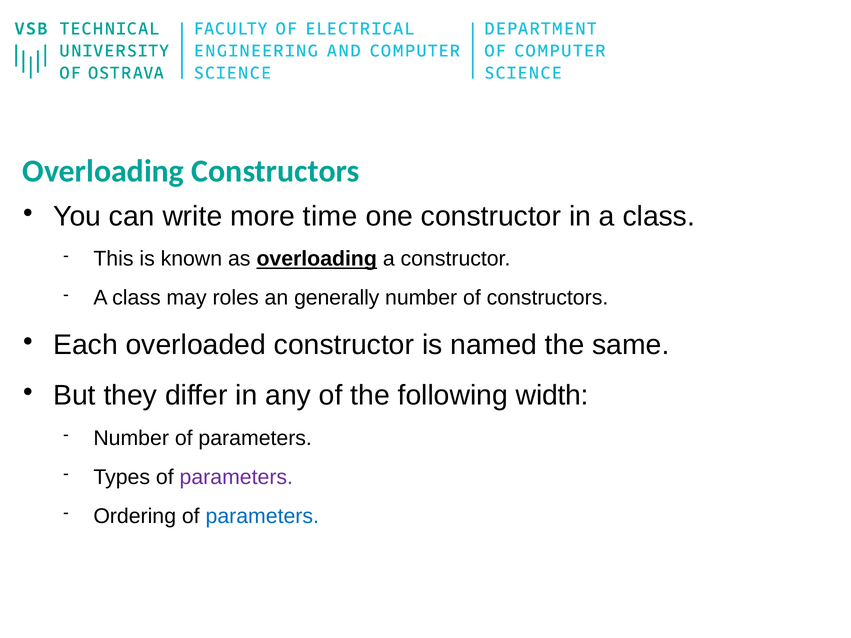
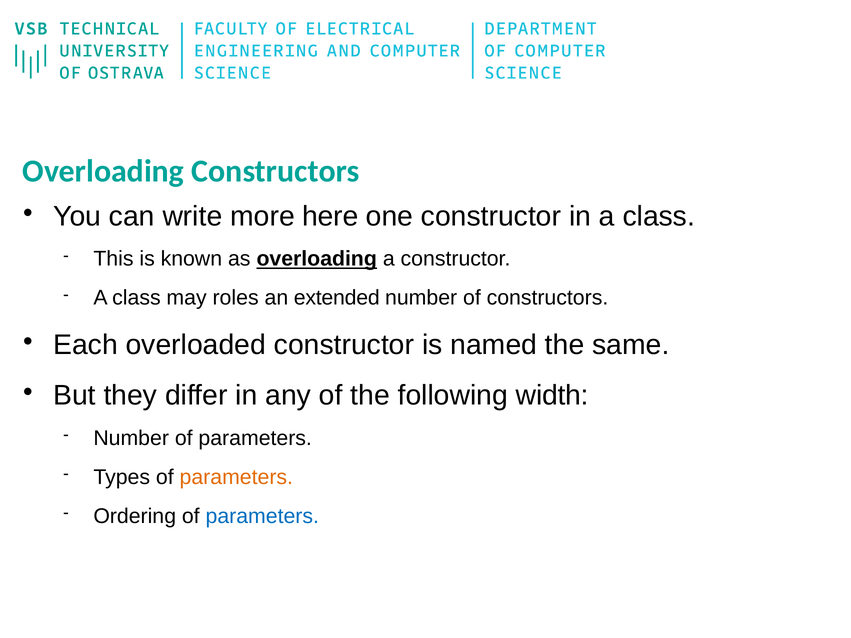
time: time -> here (330, 216)
generally: generally -> extended (337, 298)
parameters colour: purple -> orange (236, 477)
